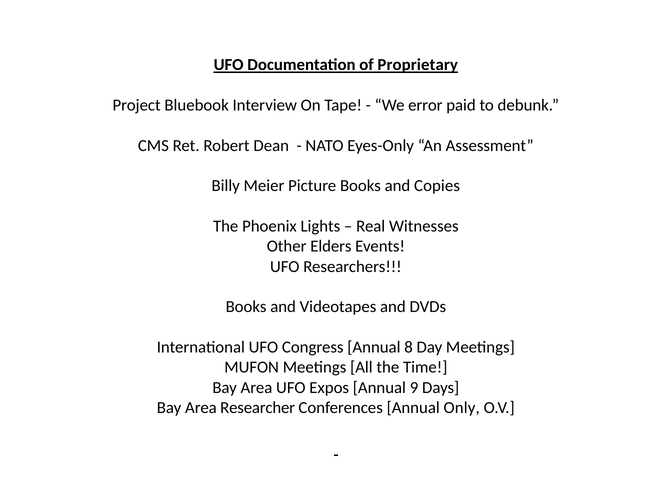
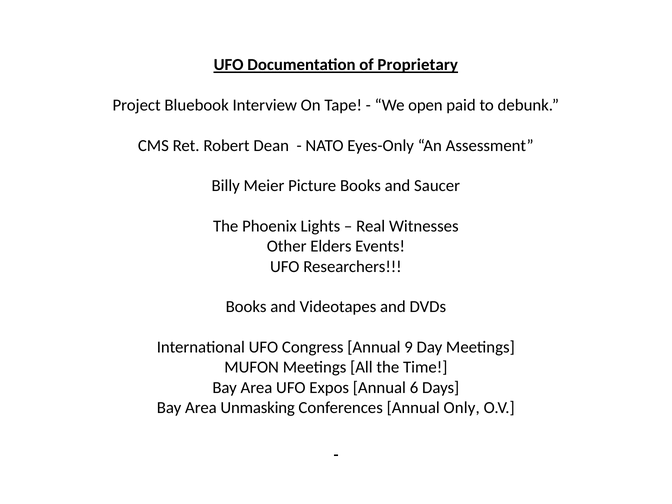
error: error -> open (425, 105)
Copies: Copies -> Saucer (437, 186)
8: 8 -> 9 (409, 347)
9: 9 -> 6 (414, 387)
Researcher: Researcher -> Unmasking (258, 408)
